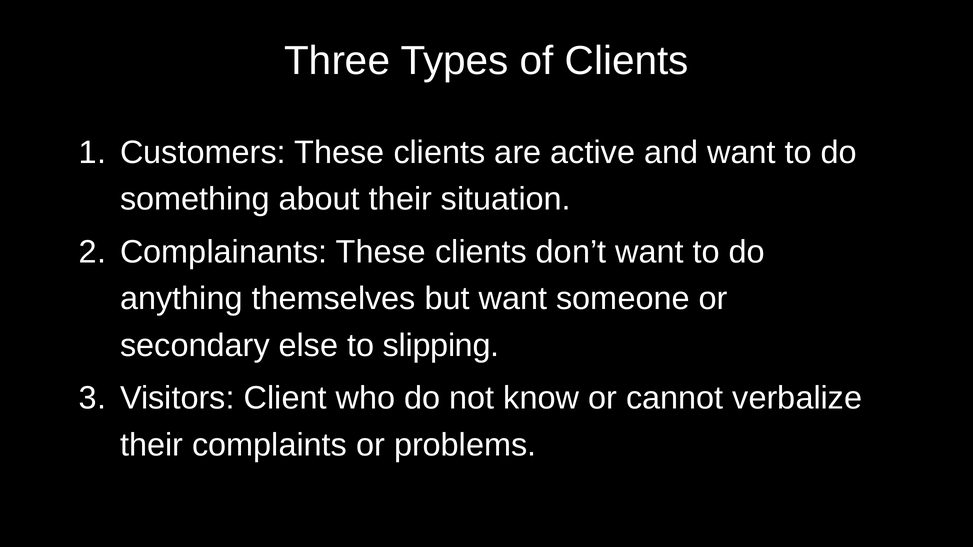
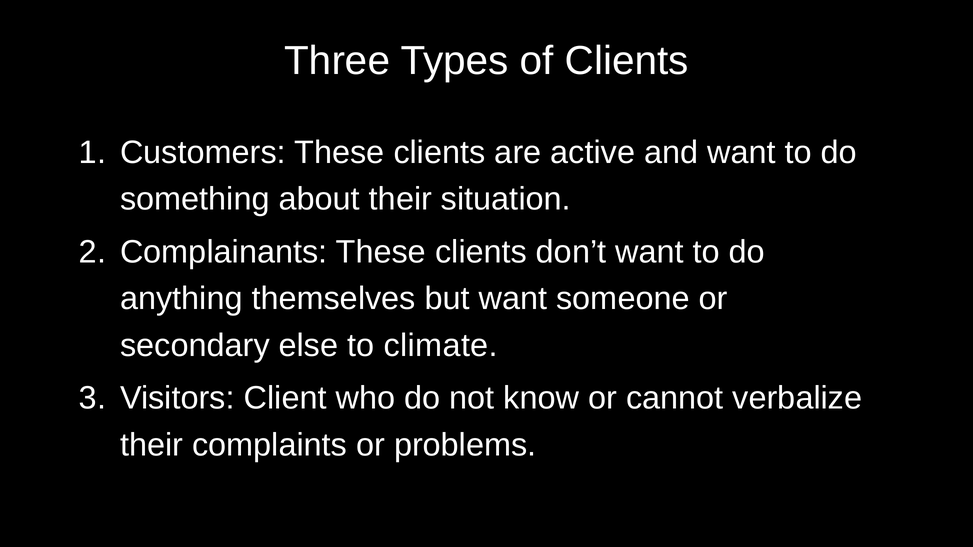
slipping: slipping -> climate (441, 346)
